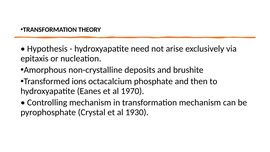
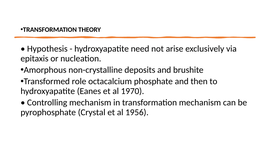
ions: ions -> role (79, 81)
1930: 1930 -> 1956 (137, 112)
